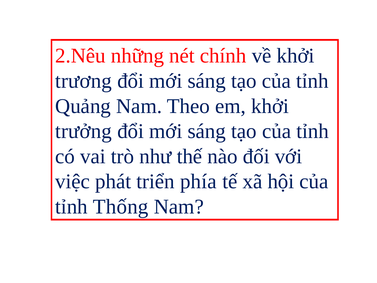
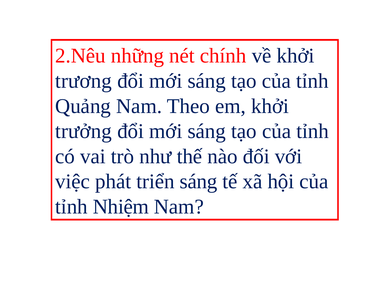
triển phía: phía -> sáng (199, 181)
Thống: Thống -> Nhiệm (121, 207)
